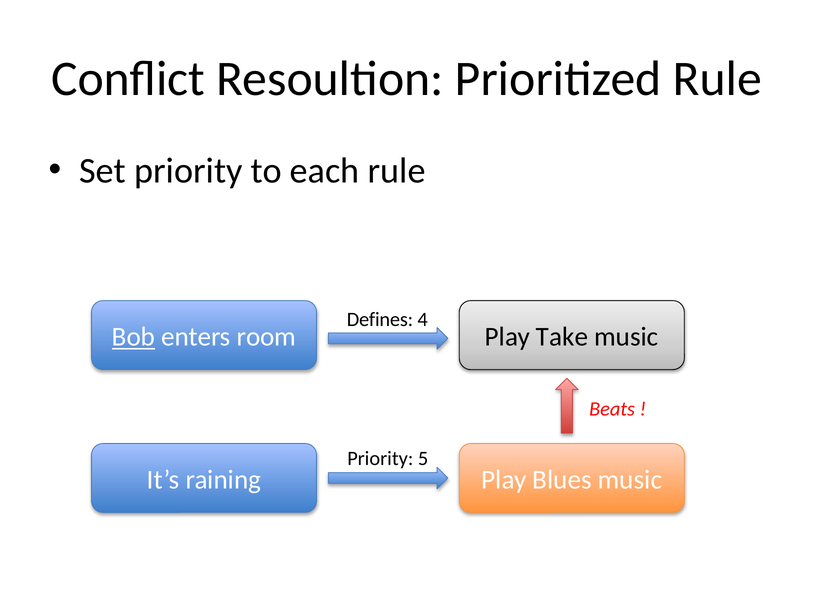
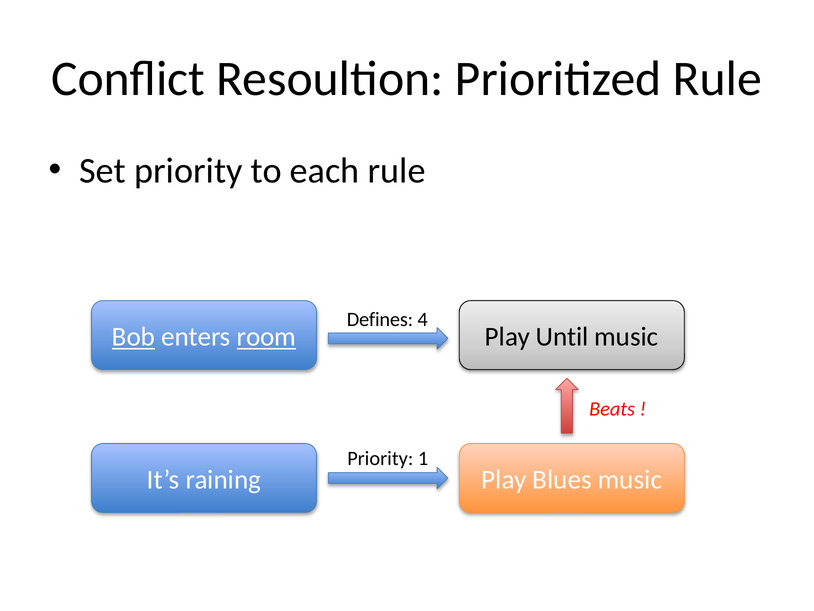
room underline: none -> present (266, 337)
Take: Take -> Until (562, 337)
5: 5 -> 1 (423, 458)
